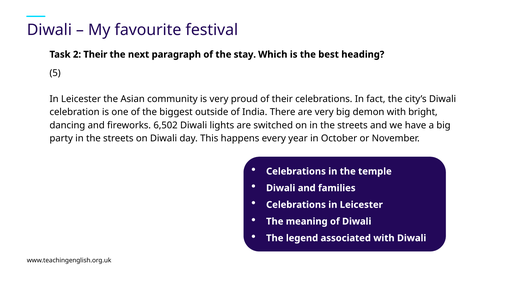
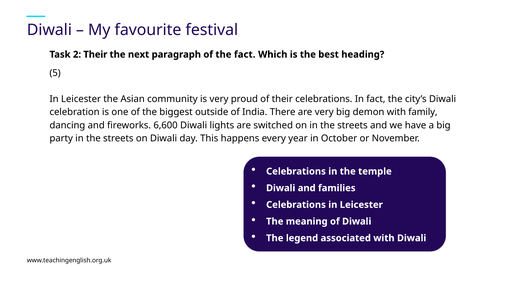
the stay: stay -> fact (245, 54)
bright: bright -> family (423, 112)
6,502: 6,502 -> 6,600 (166, 125)
